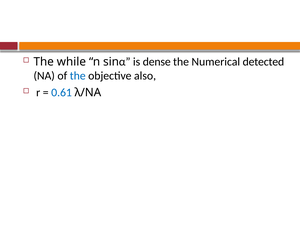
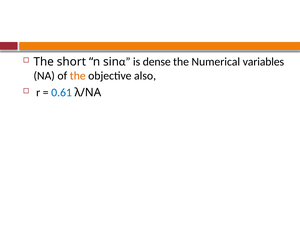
while: while -> short (71, 62)
detected: detected -> variables (263, 62)
the colour: blue -> orange (78, 76)
